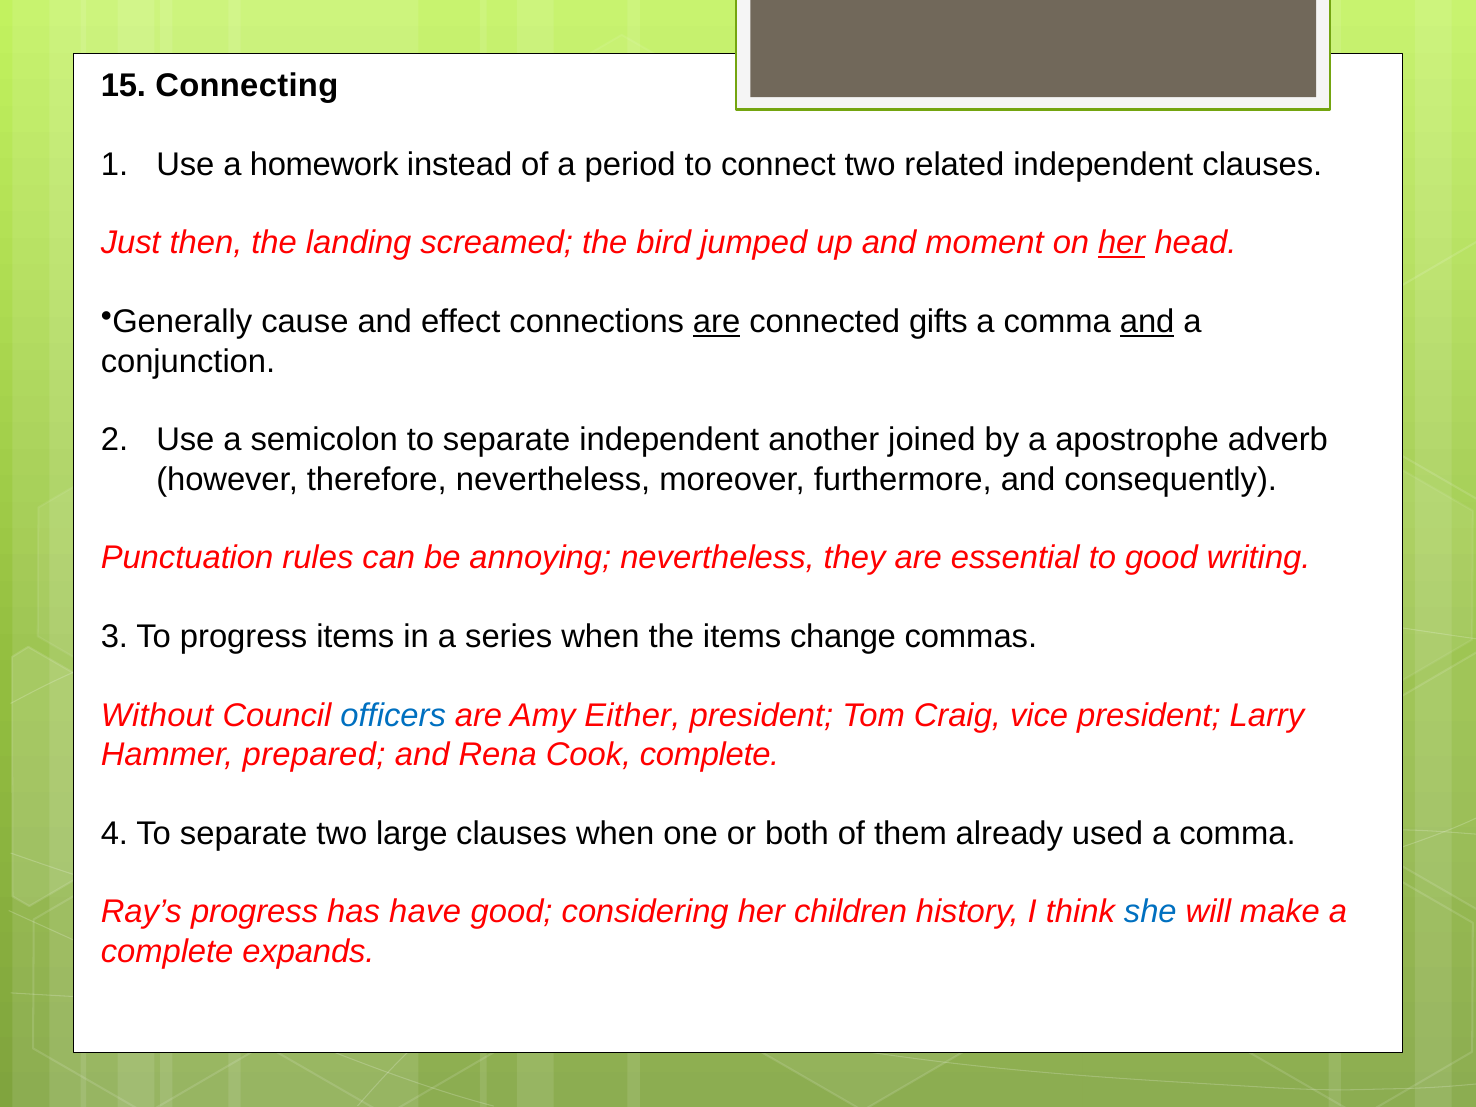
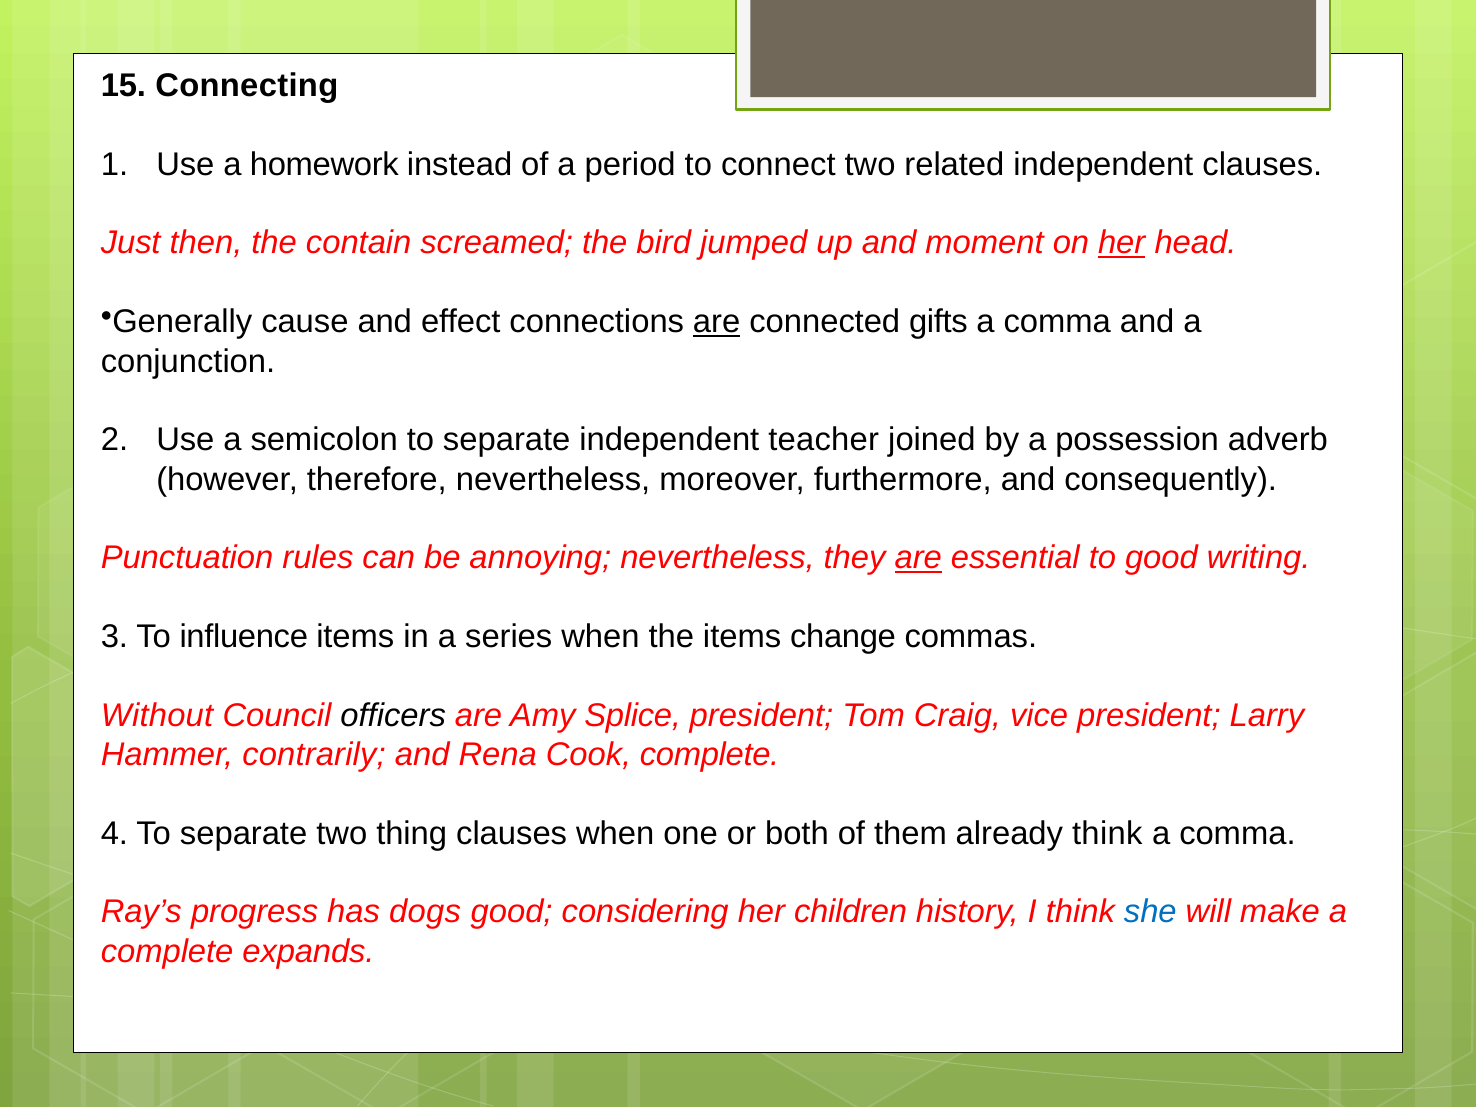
landing: landing -> contain (359, 243)
and underline: present -> none (1147, 322)
another: another -> teacher (824, 440)
apostrophe: apostrophe -> possession (1137, 440)
are underline: none -> present (918, 558)
To progress: progress -> influence (244, 637)
officers colour: blue -> black (393, 715)
Either: Either -> Splice (633, 715)
prepared: prepared -> contrarily (314, 755)
large: large -> thing (412, 833)
already used: used -> think (1107, 833)
have: have -> dogs (425, 912)
